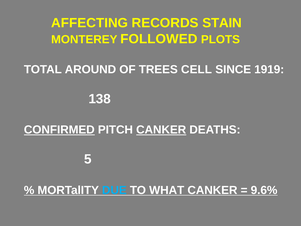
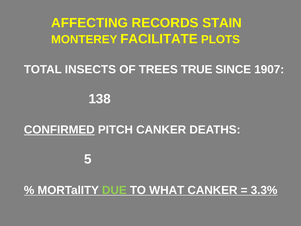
FOLLOWED: FOLLOWED -> FACILITATE (159, 39)
AROUND: AROUND -> INSECTS (90, 70)
CELL: CELL -> TRUE (197, 70)
1919: 1919 -> 1907 (269, 70)
CANKER underline: present -> none (161, 130)
DUE colour: light blue -> light green (114, 190)
9.6%: 9.6% -> 3.3% (264, 190)
